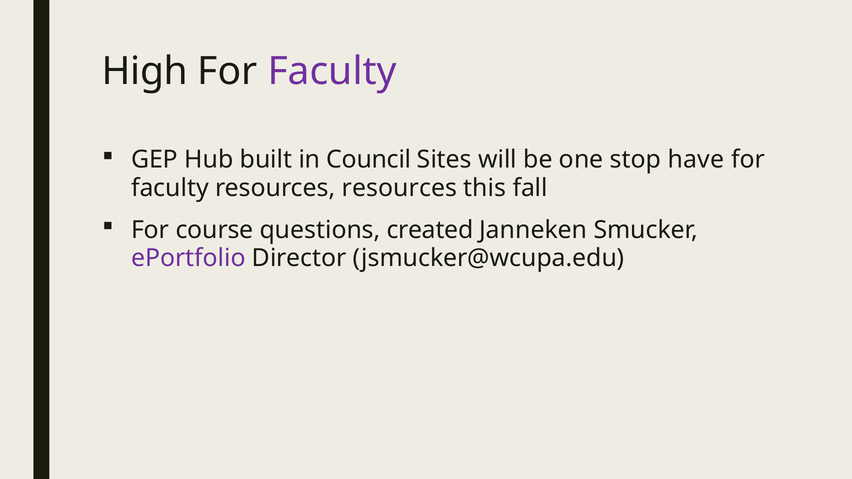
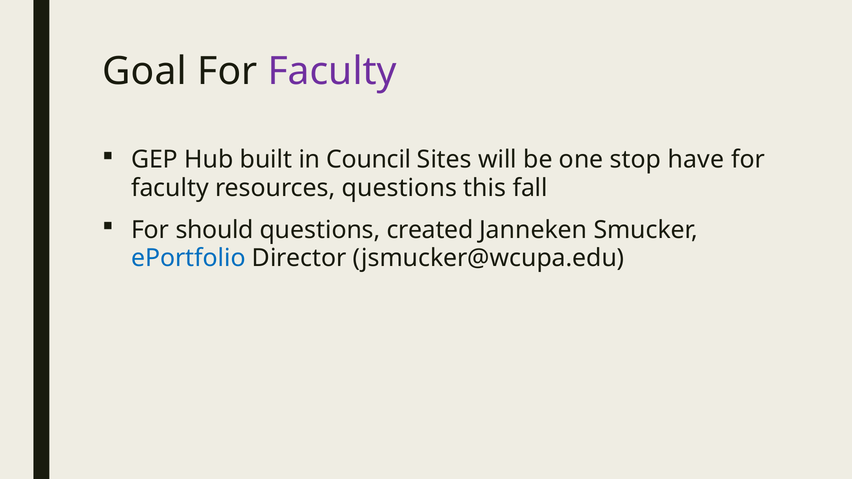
High: High -> Goal (145, 72)
resources resources: resources -> questions (399, 188)
course: course -> should (215, 230)
ePortfolio colour: purple -> blue (188, 258)
